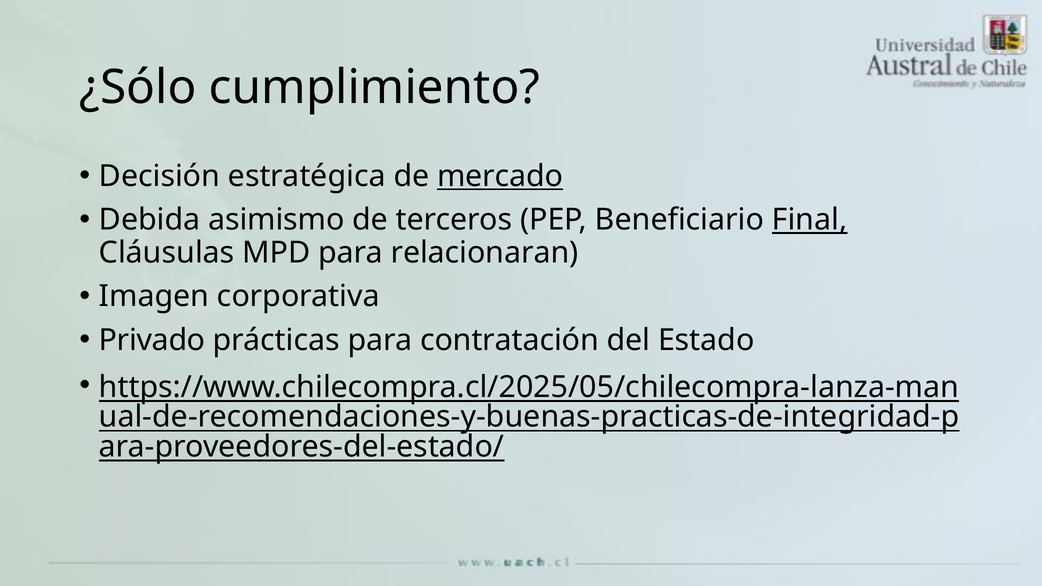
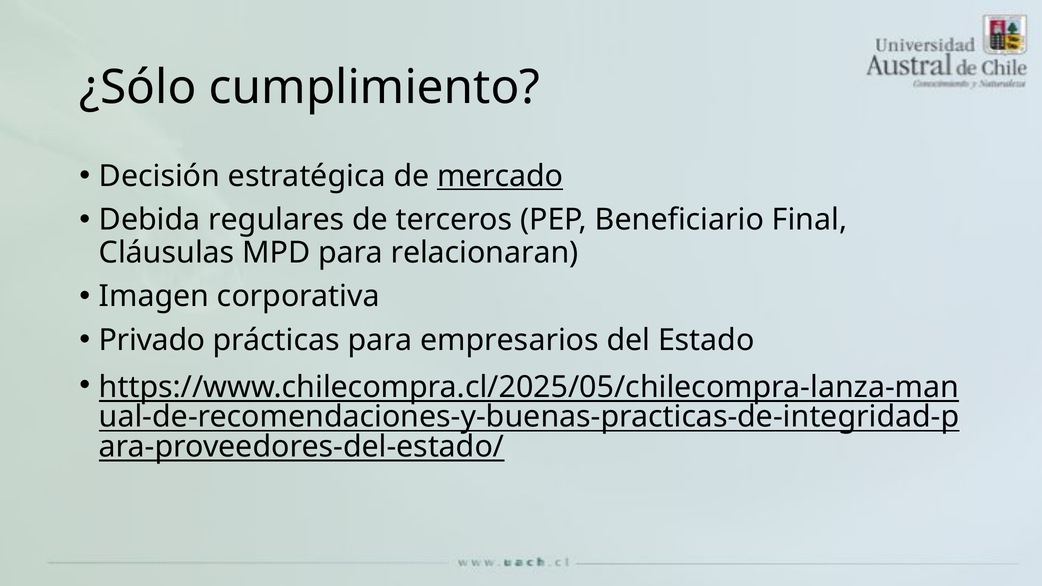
asimismo: asimismo -> regulares (276, 220)
Final underline: present -> none (810, 220)
contratación: contratación -> empresarios (509, 340)
